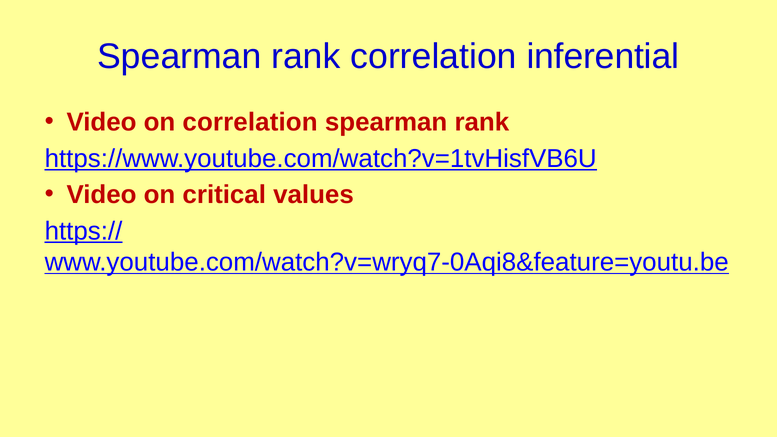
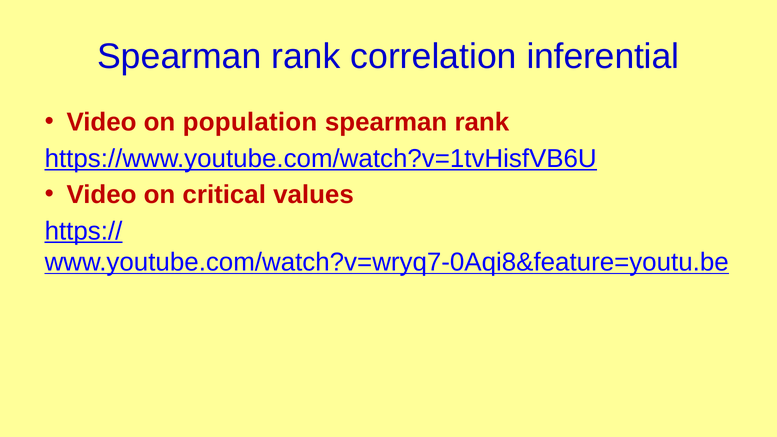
on correlation: correlation -> population (250, 122)
